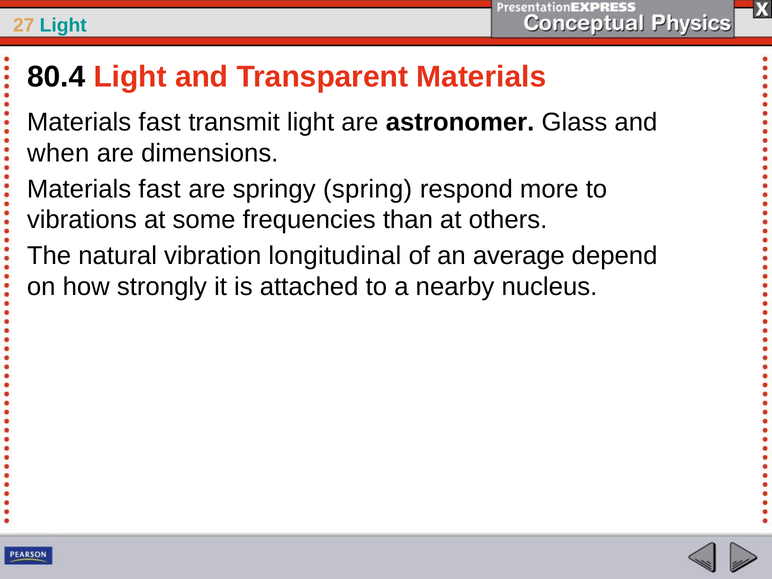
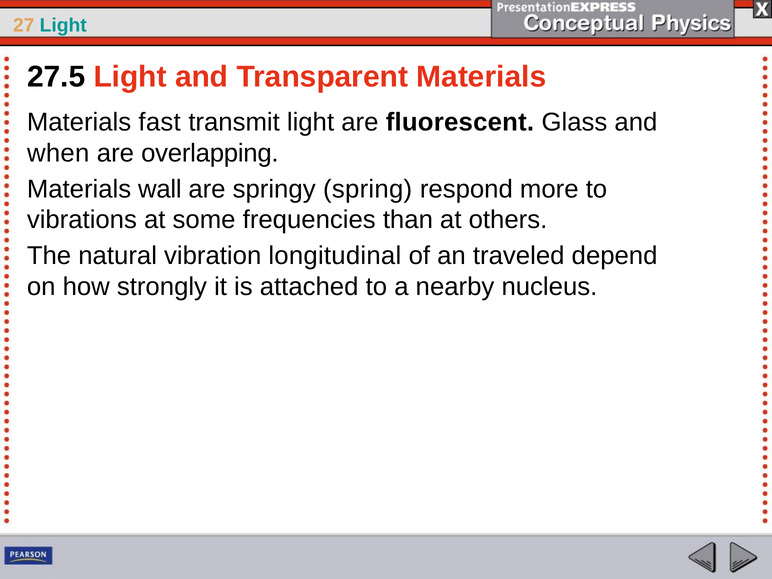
80.4: 80.4 -> 27.5 (56, 77)
astronomer: astronomer -> fluorescent (460, 122)
dimensions: dimensions -> overlapping (210, 153)
fast: fast -> wall (160, 189)
average: average -> traveled (519, 256)
